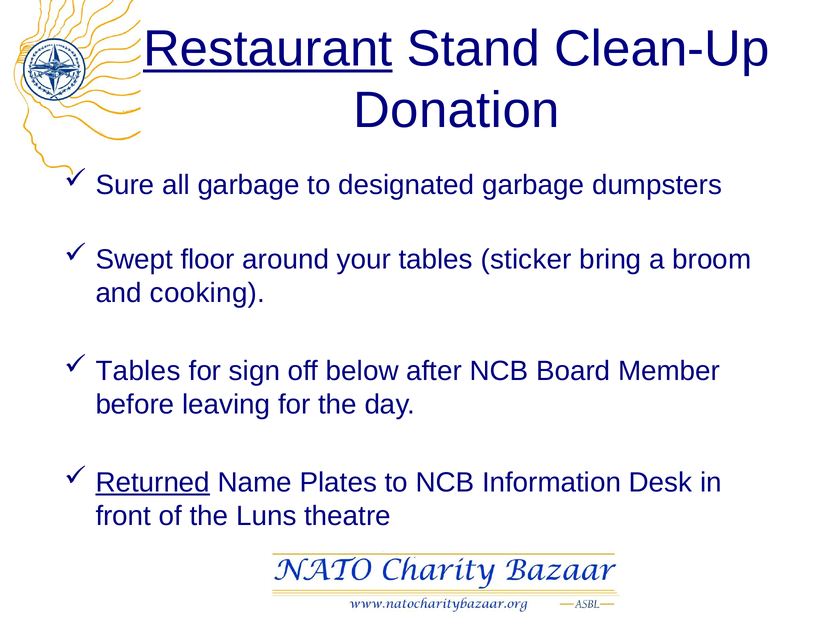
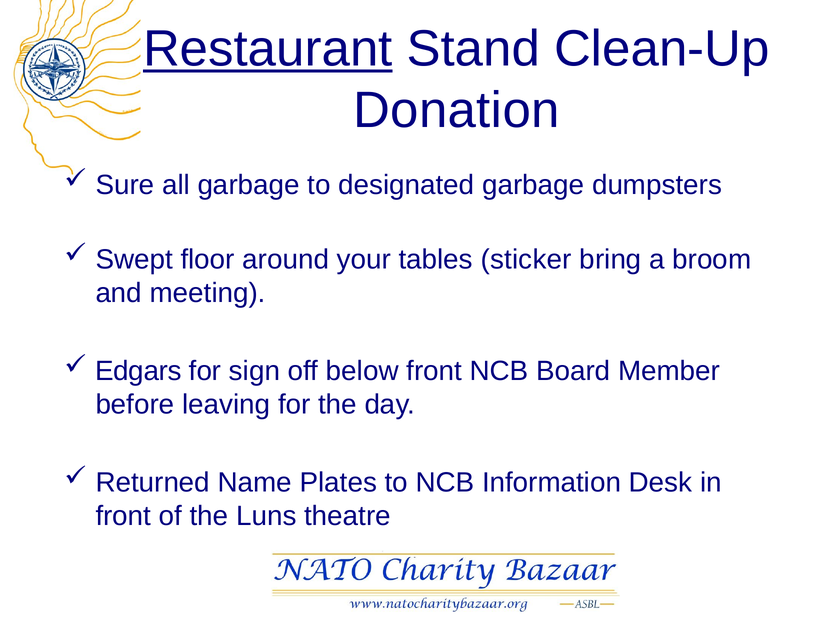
cooking: cooking -> meeting (208, 293)
Tables: Tables -> Edgars (138, 371)
below after: after -> front (434, 371)
Returned underline: present -> none (153, 482)
